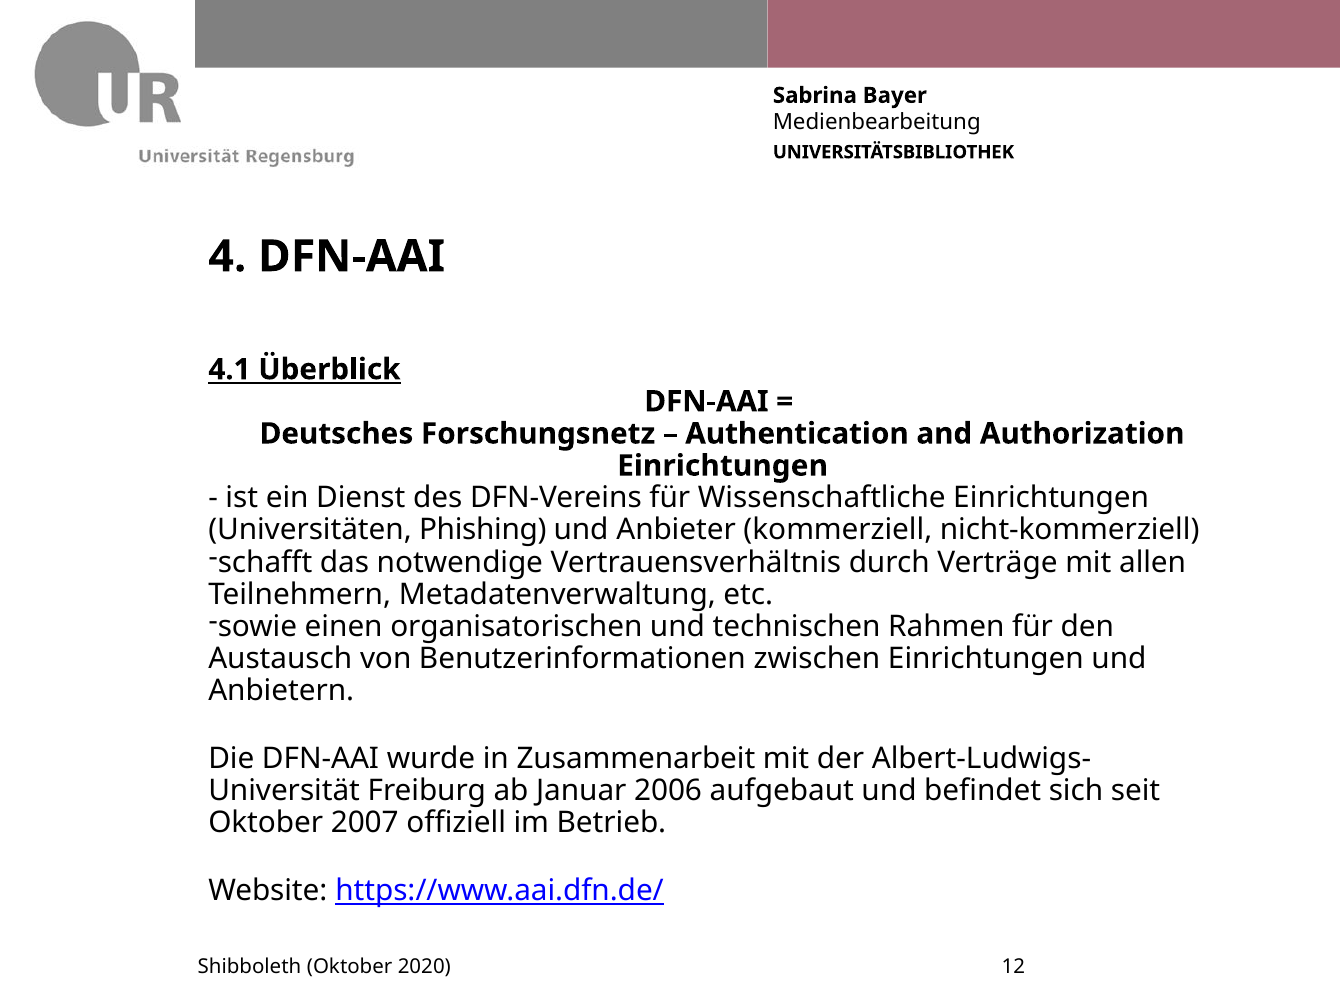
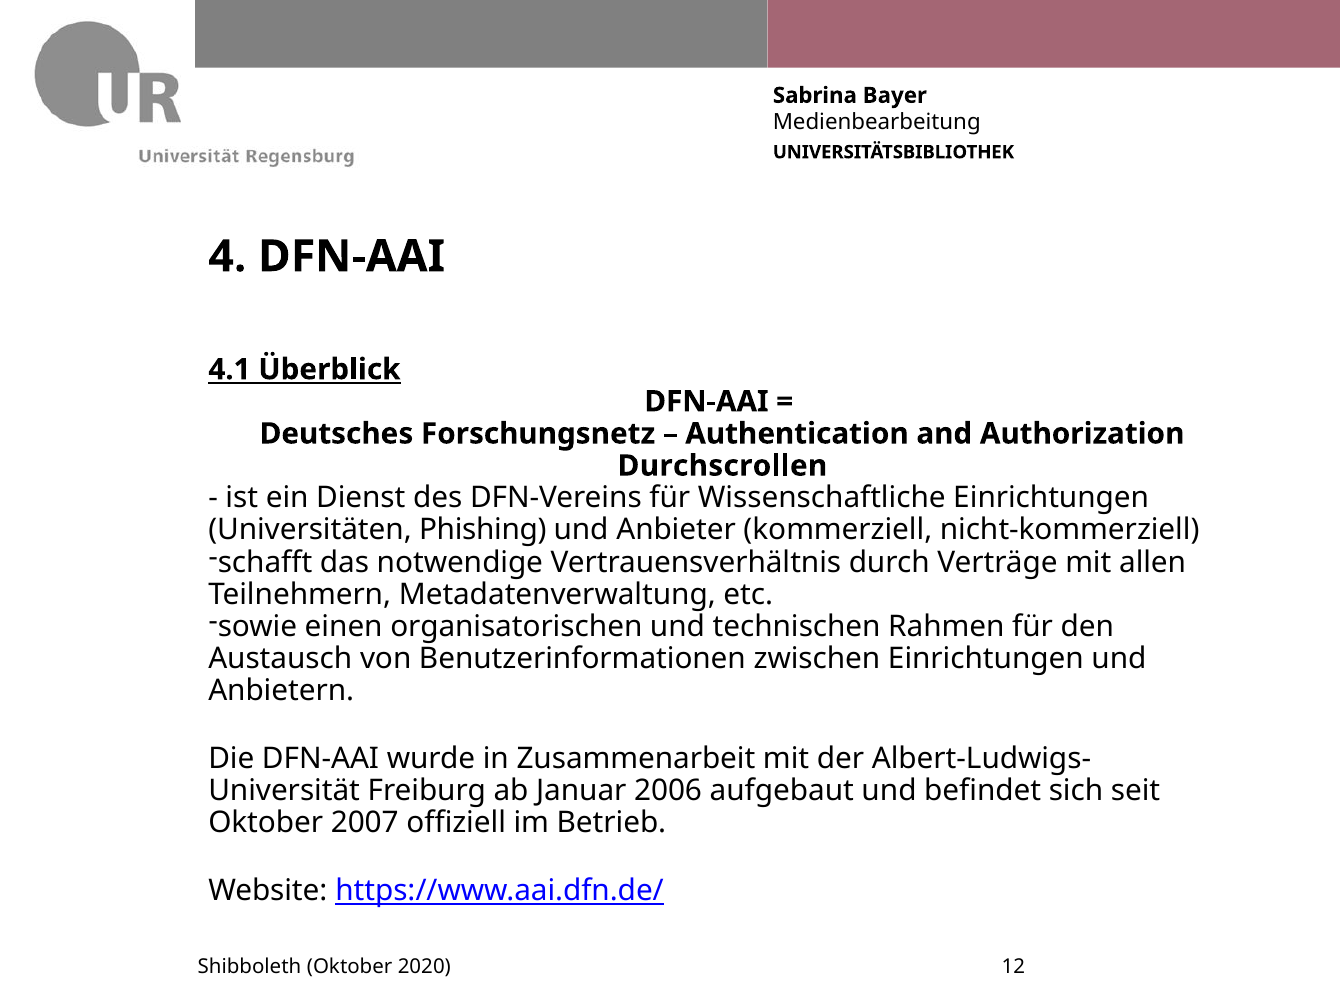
Einrichtungen: Einrichtungen -> Durchscrollen (722, 466)
